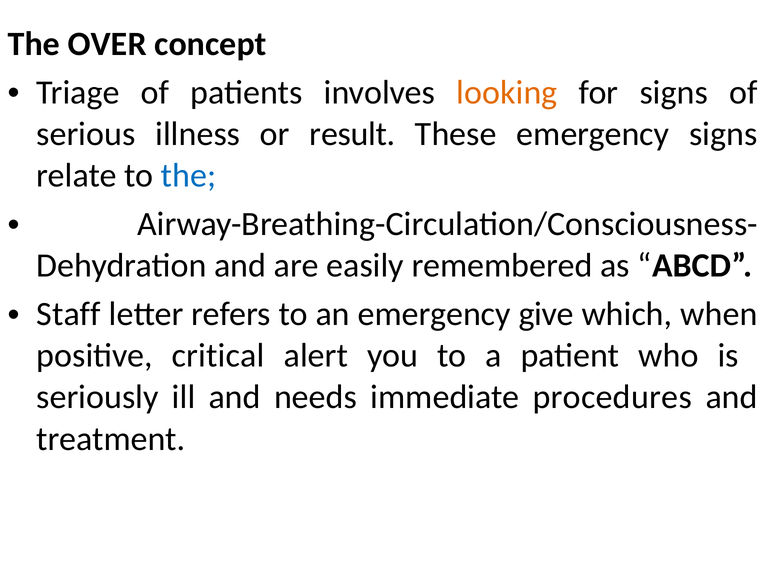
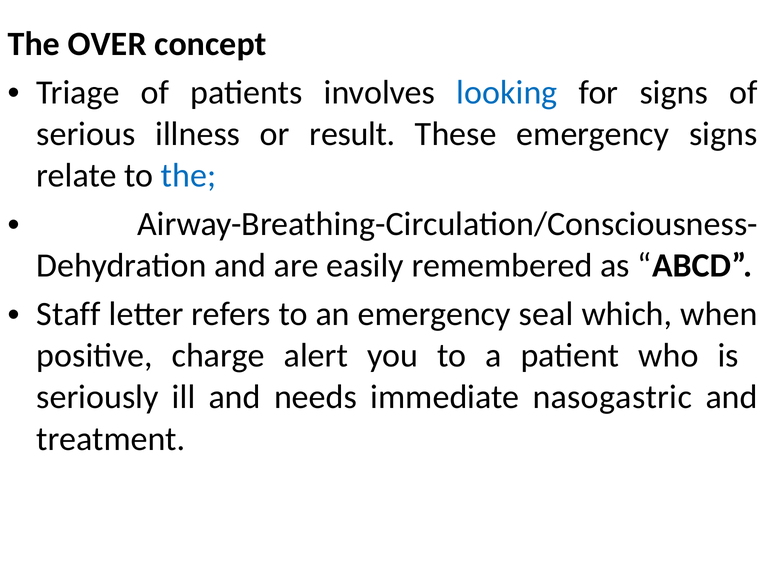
looking colour: orange -> blue (507, 93)
give: give -> seal (546, 314)
critical: critical -> charge (218, 356)
procedures: procedures -> nasogastric (612, 398)
